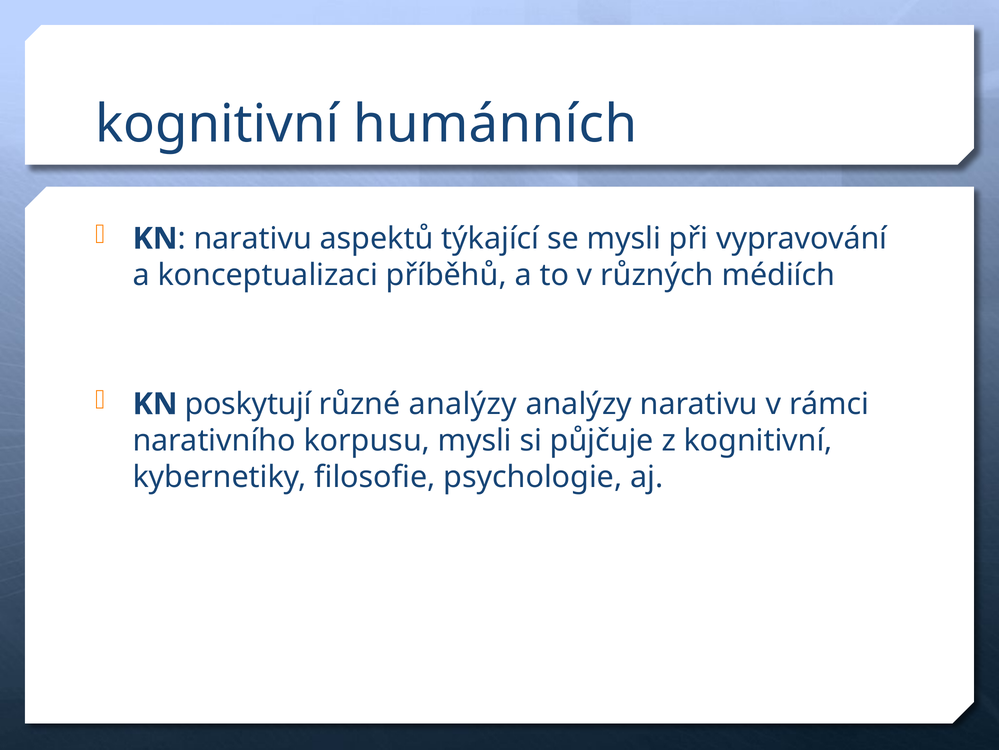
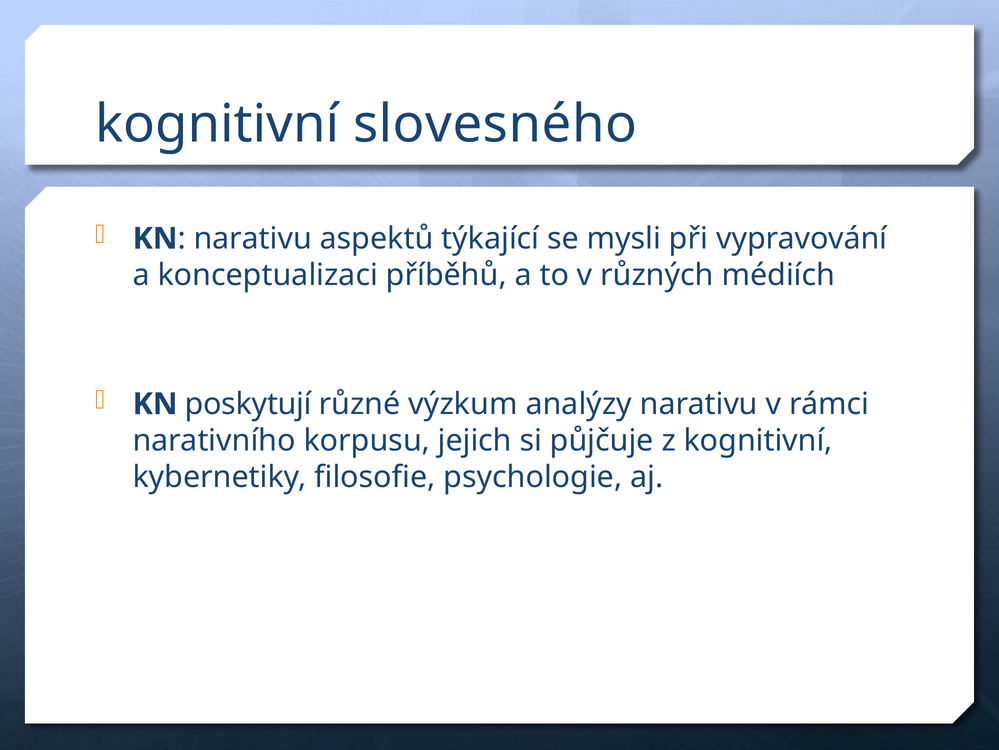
humánních: humánních -> slovesného (495, 124)
různé analýzy: analýzy -> výzkum (463, 404)
korpusu mysli: mysli -> jejich (475, 440)
